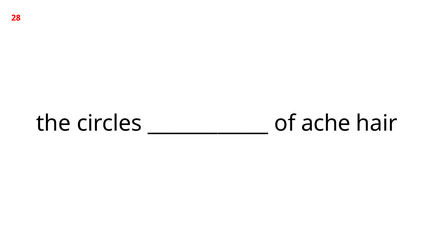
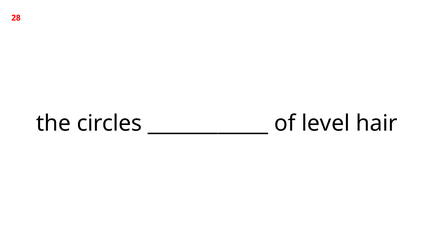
ache: ache -> level (326, 123)
